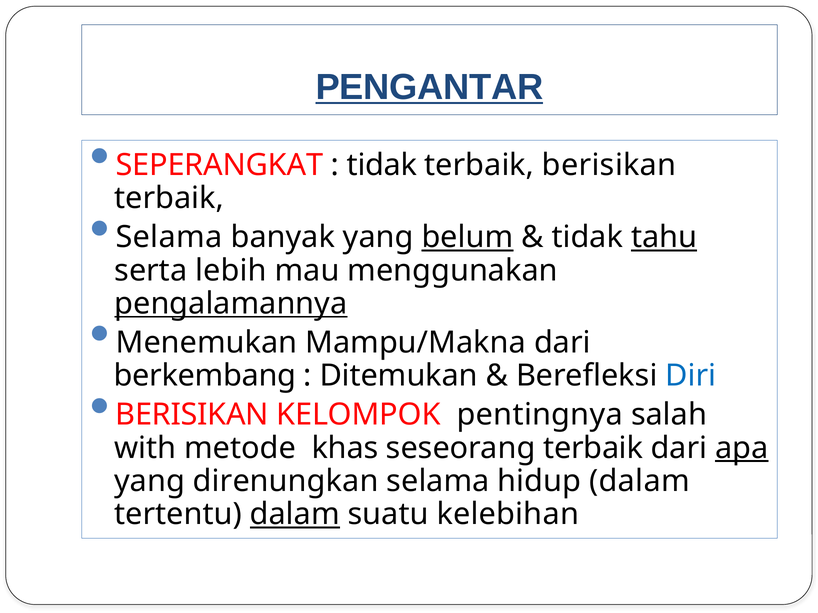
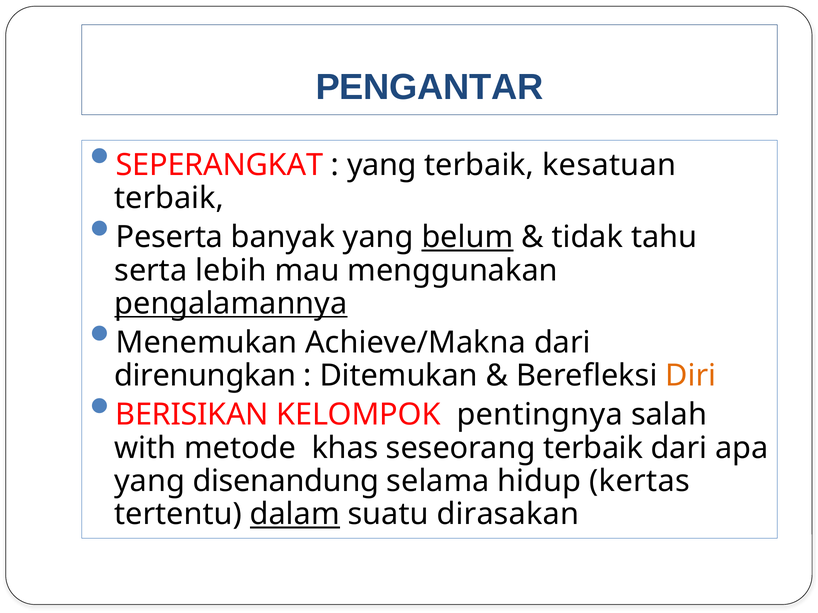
PENGANTAR underline: present -> none (429, 88)
tidak: tidak -> yang (382, 165)
terbaik berisikan: berisikan -> kesatuan (609, 165)
Selama: Selama -> Peserta (169, 237)
tahu underline: present -> none (664, 237)
Mampu/Makna: Mampu/Makna -> Achieve/Makna (416, 343)
berkembang: berkembang -> direnungkan (205, 376)
Diri colour: blue -> orange (691, 376)
apa underline: present -> none (742, 448)
direnungkan: direnungkan -> disenandung (286, 482)
hidup dalam: dalam -> kertas (640, 482)
kelebihan: kelebihan -> dirasakan (508, 515)
